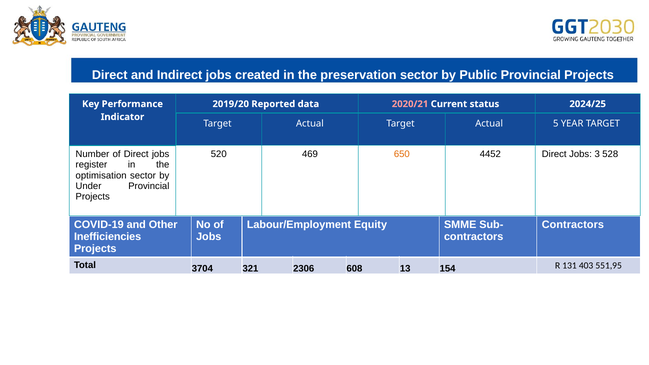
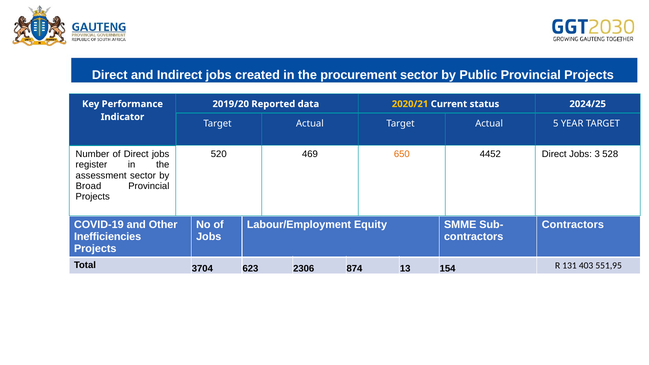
preservation: preservation -> procurement (359, 75)
2020/21 colour: pink -> yellow (410, 104)
optimisation: optimisation -> assessment (101, 175)
Under: Under -> Broad (88, 186)
321: 321 -> 623 (250, 268)
608: 608 -> 874 (354, 268)
